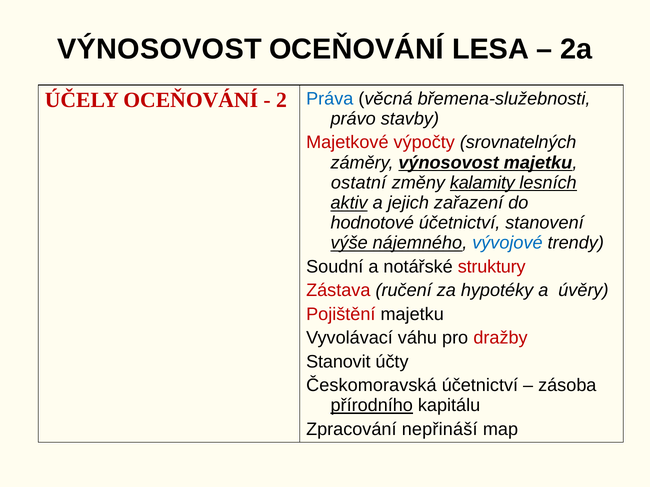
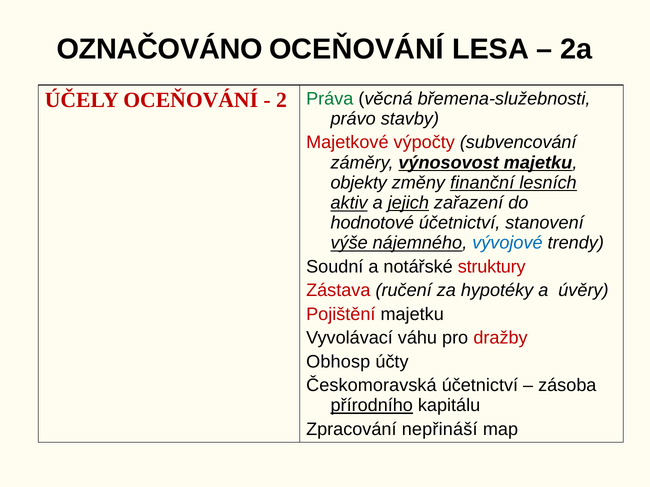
VÝNOSOVOST: VÝNOSOVOST -> OZNAČOVÁNO (160, 49)
Práva colour: blue -> green (330, 99)
srovnatelných: srovnatelných -> subvencování (518, 143)
ostatní: ostatní -> objekty (359, 183)
kalamity: kalamity -> finanční (482, 183)
jejich underline: none -> present (408, 203)
Stanovit: Stanovit -> Obhosp (338, 362)
